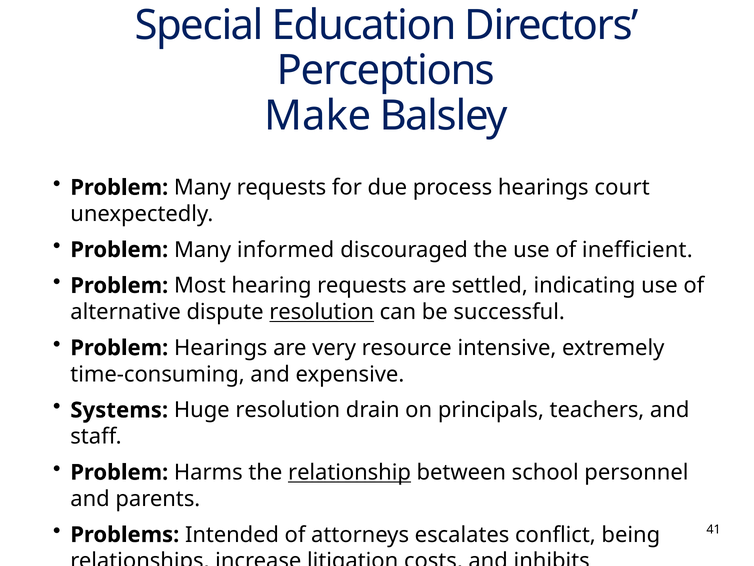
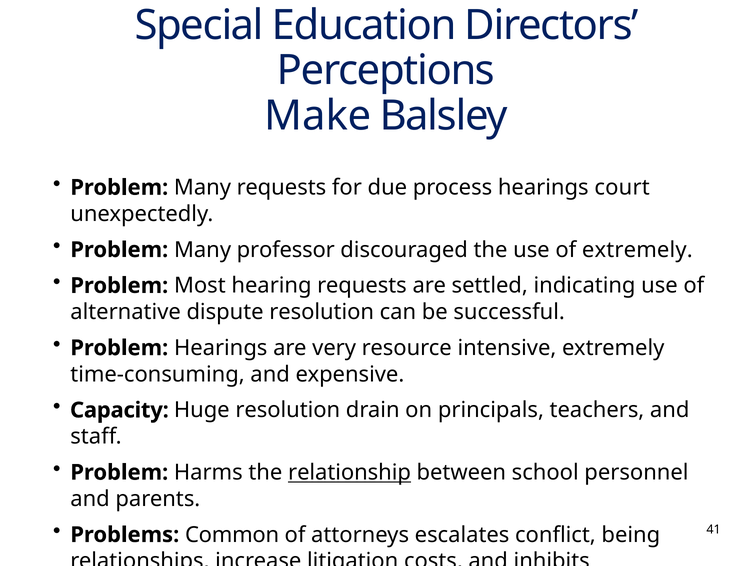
informed: informed -> professor (286, 250)
of inefficient: inefficient -> extremely (637, 250)
resolution underline: present -> none (322, 312)
Systems: Systems -> Capacity (119, 410)
Intended: Intended -> Common (232, 534)
